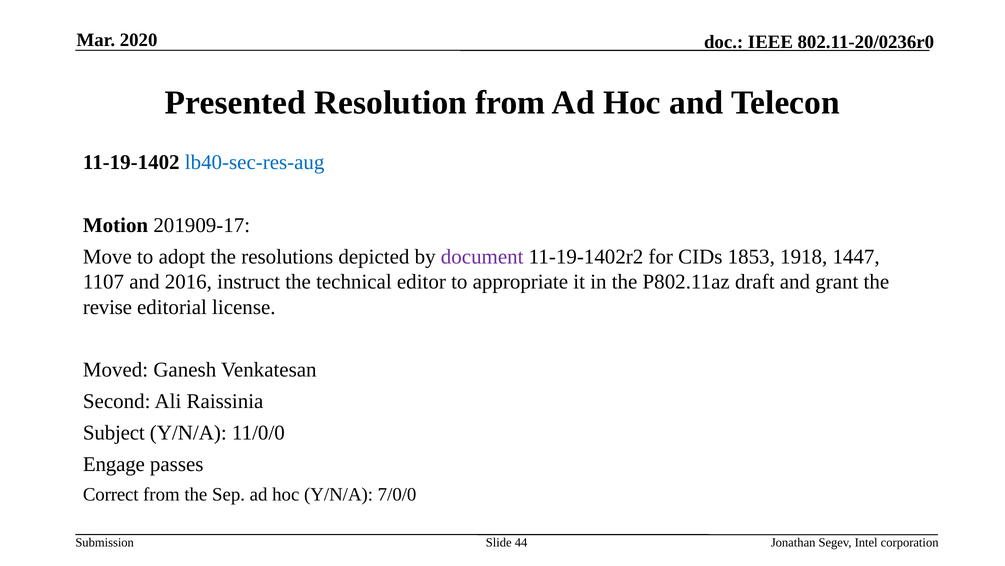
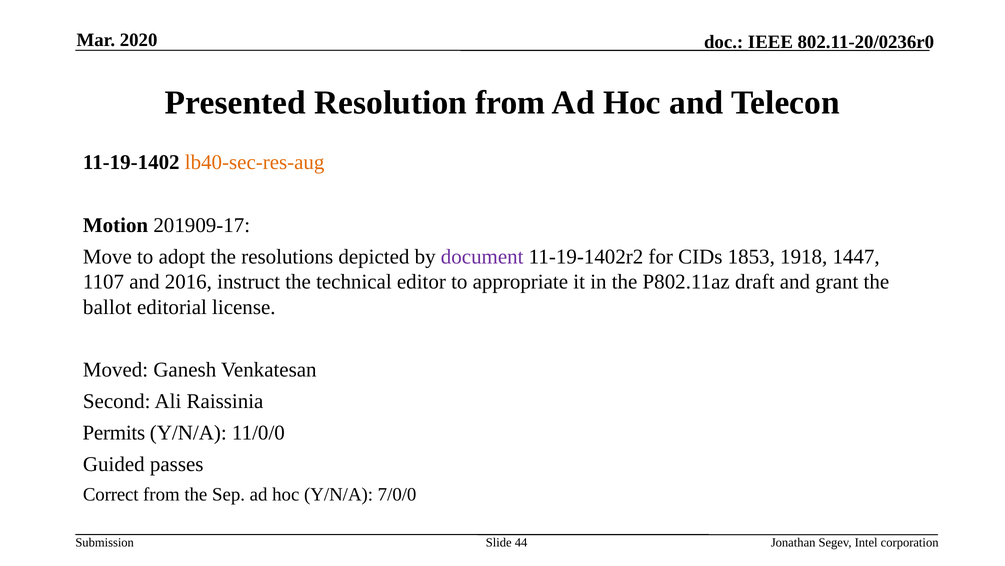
lb40-sec-res-aug colour: blue -> orange (255, 162)
revise: revise -> ballot (107, 307)
Subject: Subject -> Permits (114, 432)
Engage: Engage -> Guided (114, 464)
